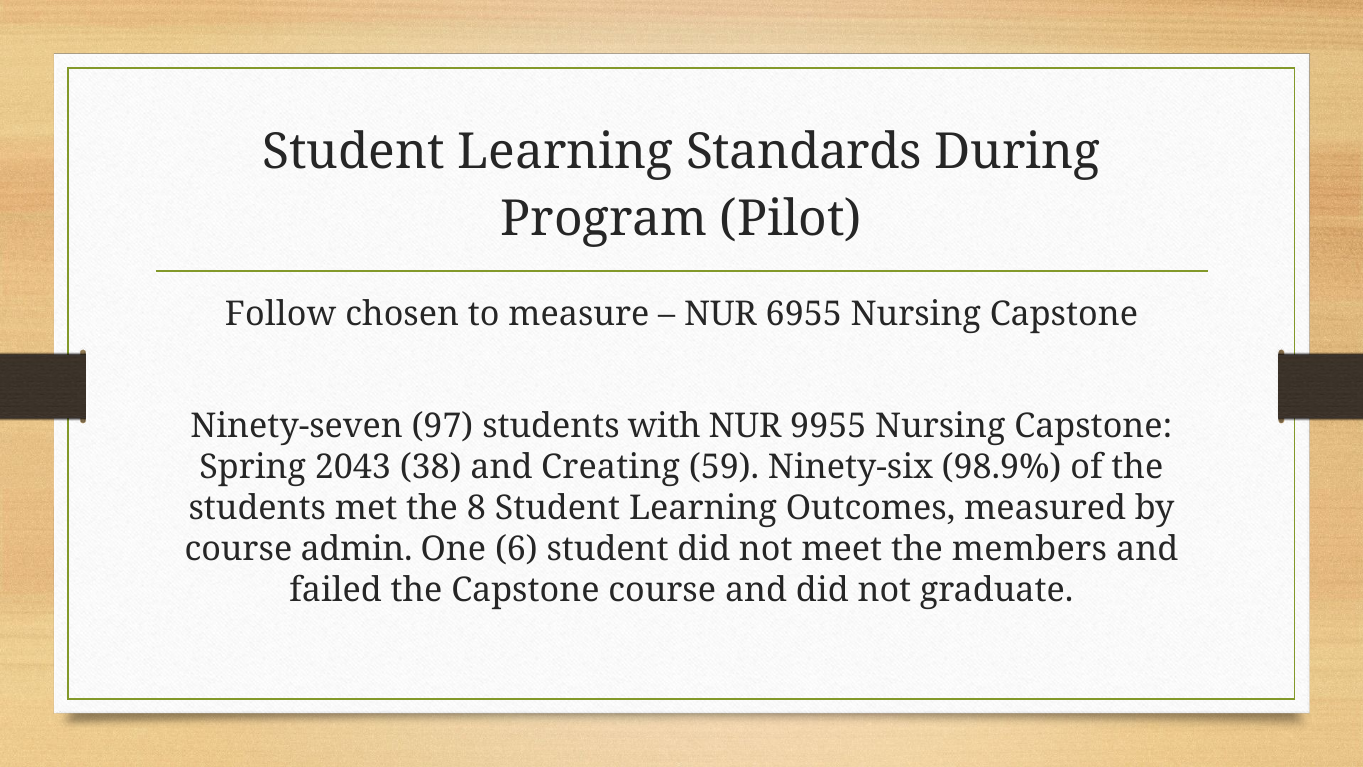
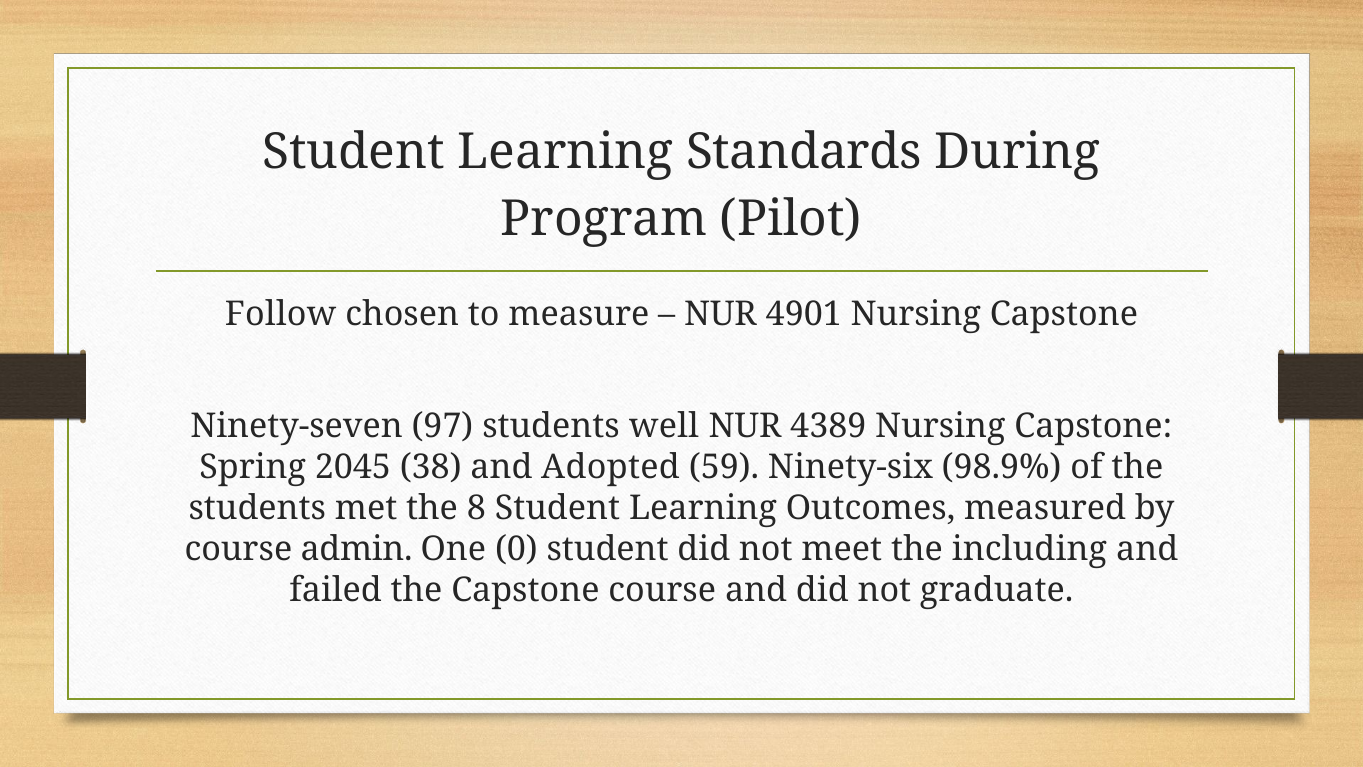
6955: 6955 -> 4901 (804, 314)
with: with -> well (664, 426)
9955: 9955 -> 4389 (828, 426)
2043: 2043 -> 2045 (353, 467)
Creating: Creating -> Adopted (611, 467)
6: 6 -> 0 (516, 549)
members: members -> including (1029, 549)
